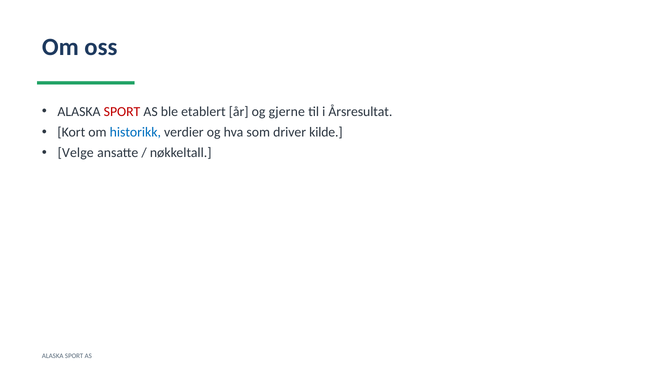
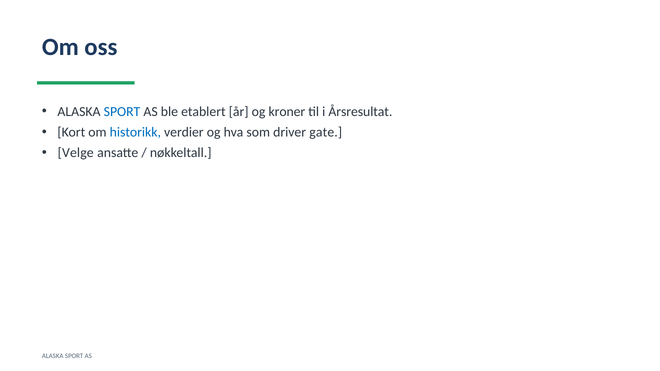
SPORT colour: red -> blue (122, 112)
gjerne: gjerne -> kroner (287, 112)
kilde: kilde -> gate (326, 132)
